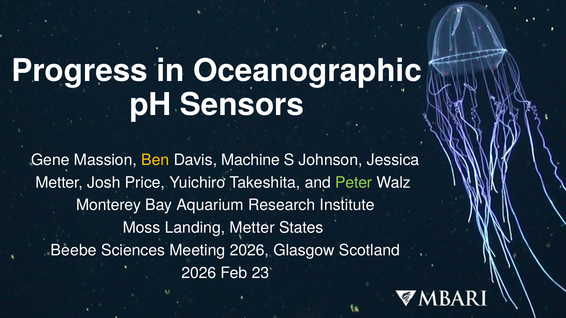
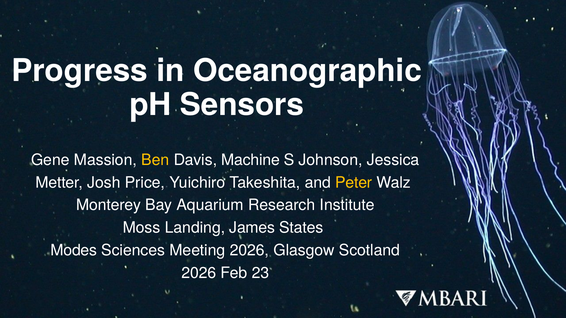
Peter colour: light green -> yellow (354, 183)
Landing Metter: Metter -> James (252, 228)
Beebe: Beebe -> Modes (74, 251)
